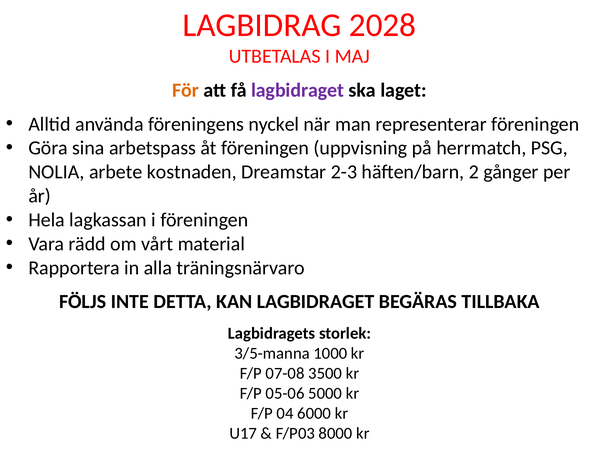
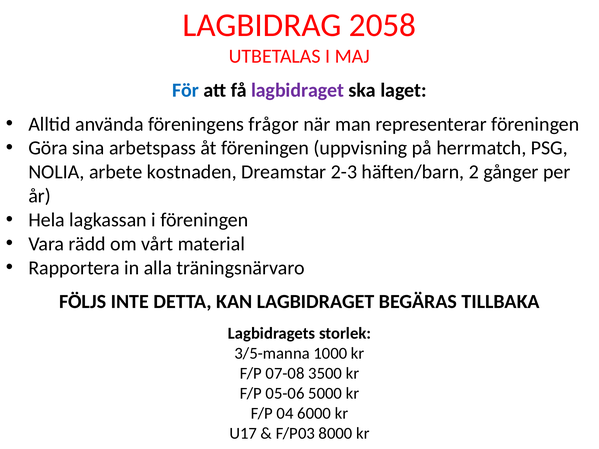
2028: 2028 -> 2058 (383, 25)
För colour: orange -> blue (186, 90)
nyckel: nyckel -> frågor (274, 124)
